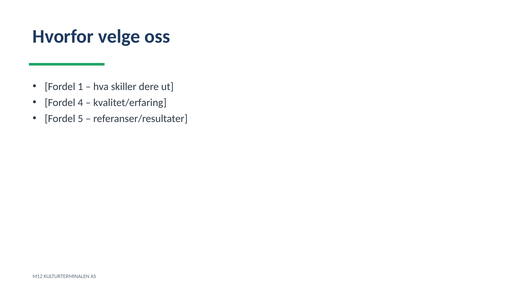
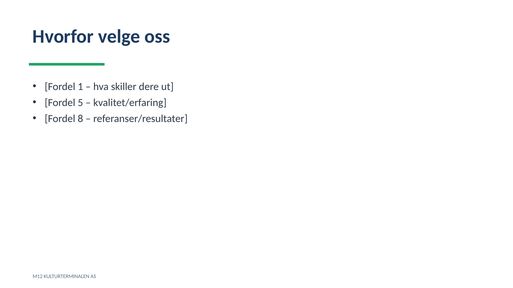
4: 4 -> 5 (80, 103)
5: 5 -> 8 (80, 119)
